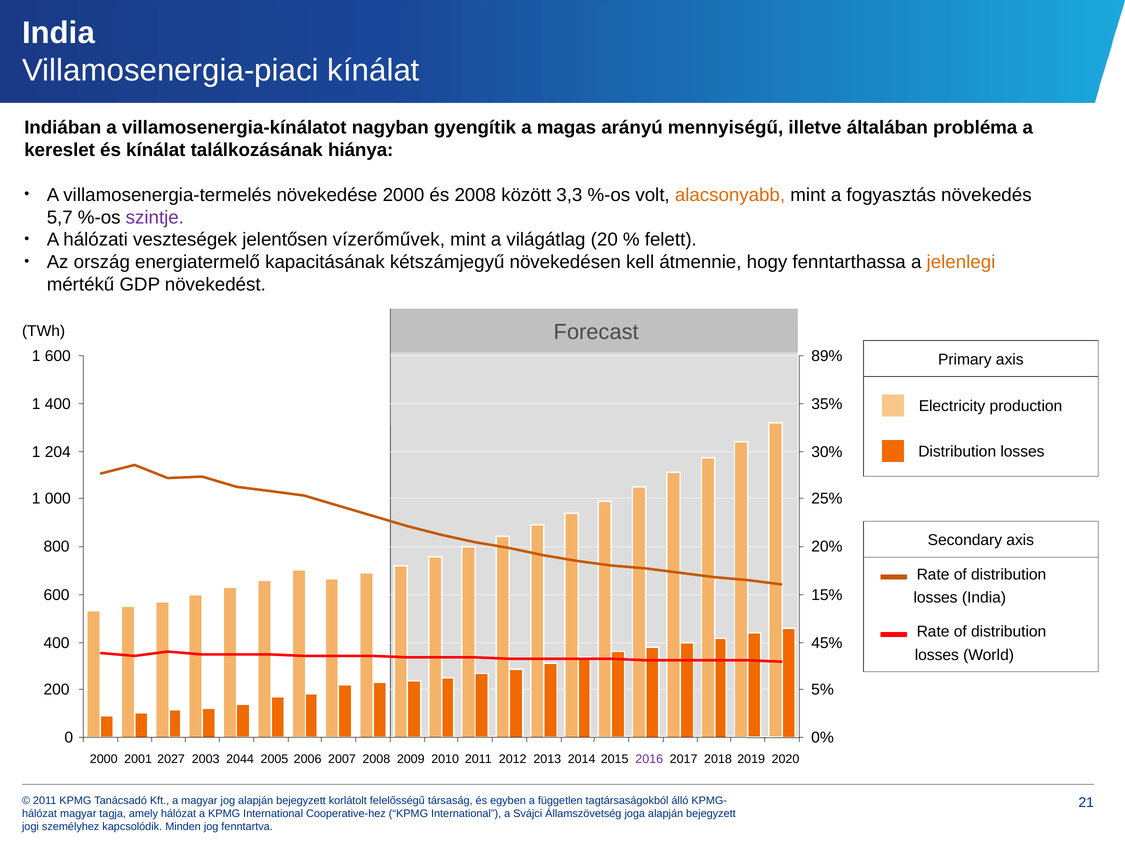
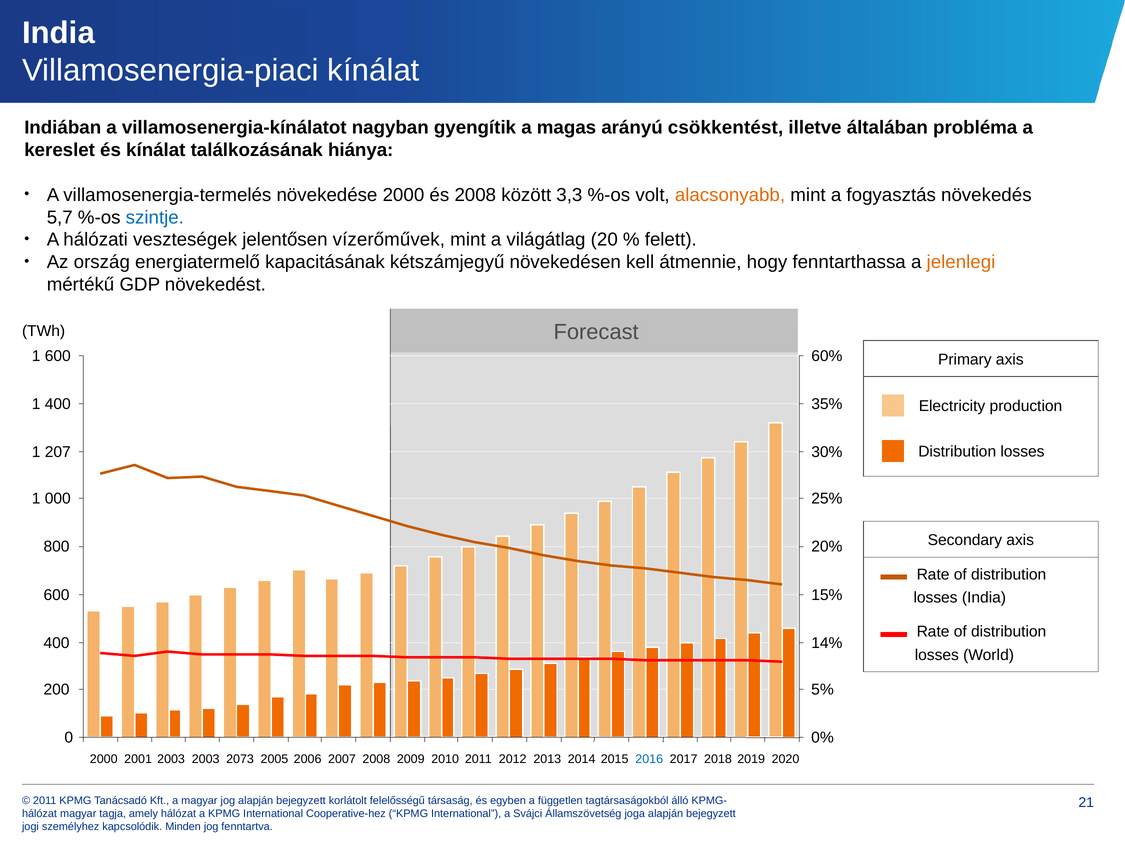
mennyiségű: mennyiségű -> csökkentést (726, 128)
szintje colour: purple -> blue (155, 218)
89%: 89% -> 60% (827, 356)
204: 204 -> 207 (58, 453)
45%: 45% -> 14% (827, 644)
2001 2027: 2027 -> 2003 (171, 760)
2044: 2044 -> 2073 (240, 760)
2016 colour: purple -> blue (649, 760)
